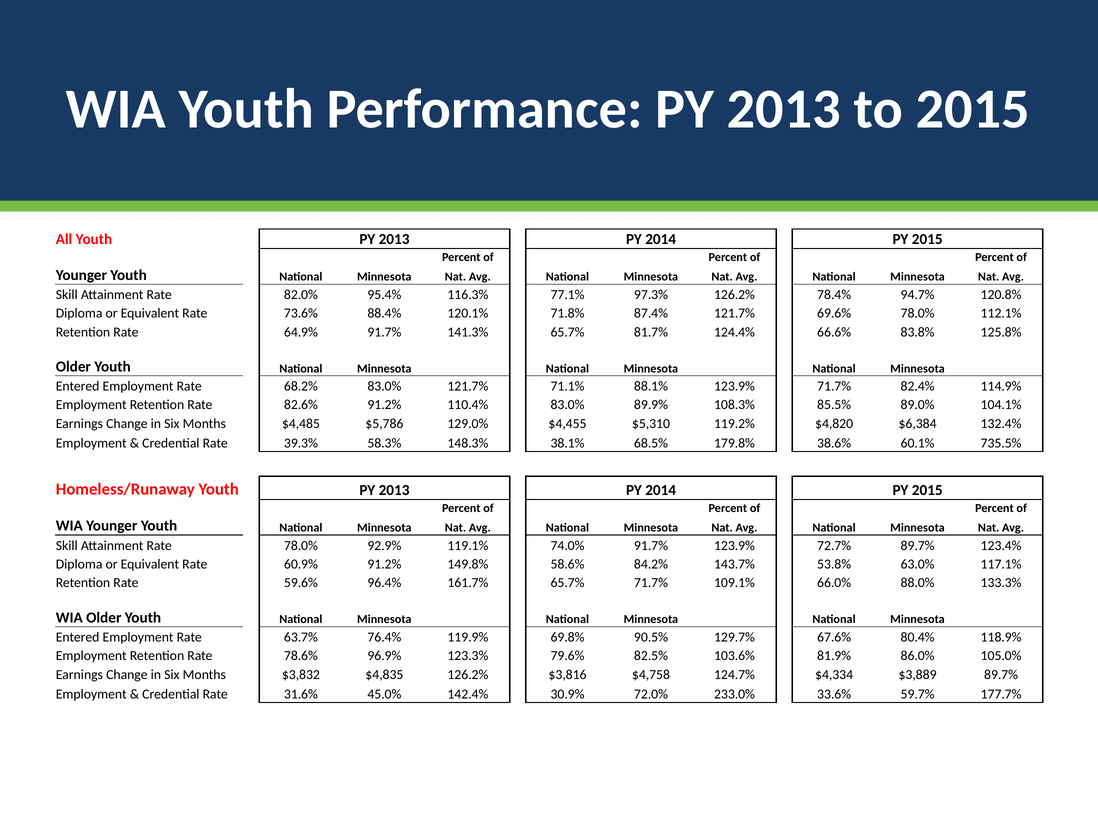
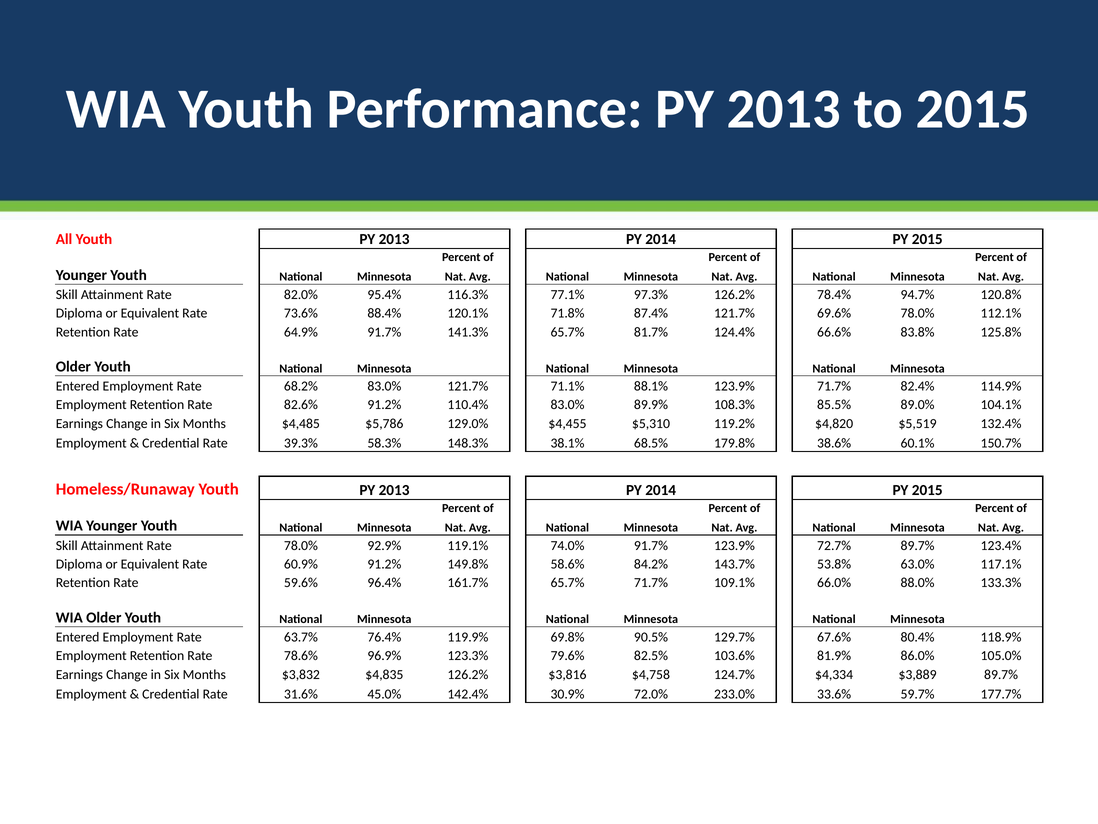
$6,384: $6,384 -> $5,519 (918, 423)
735.5%: 735.5% -> 150.7% (1001, 443)
